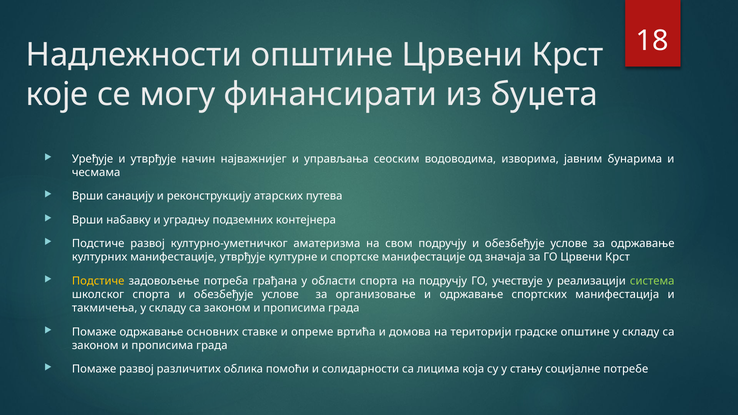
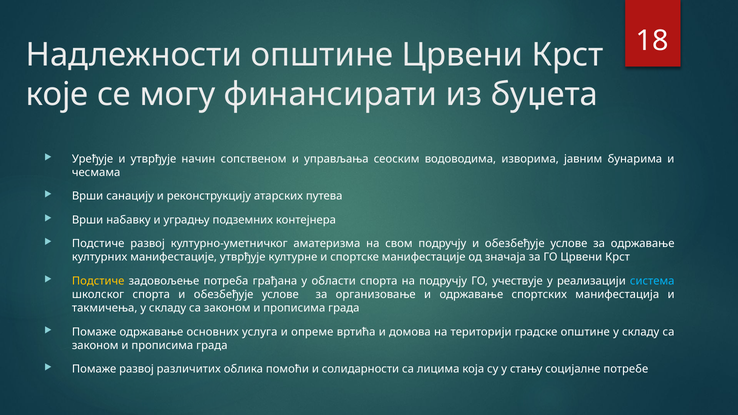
најважнијег: најважнијег -> сопственом (254, 159)
система colour: light green -> light blue (652, 281)
ставке: ставке -> услуга (260, 332)
